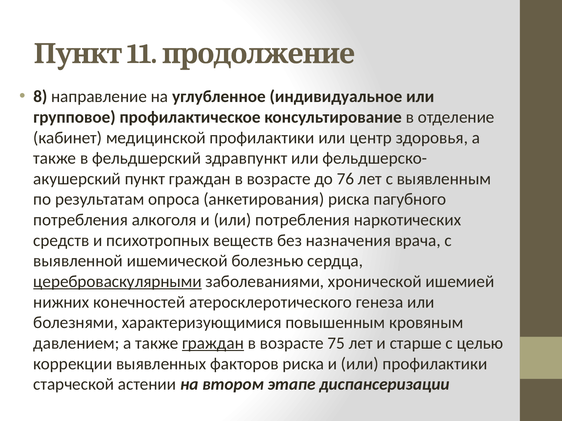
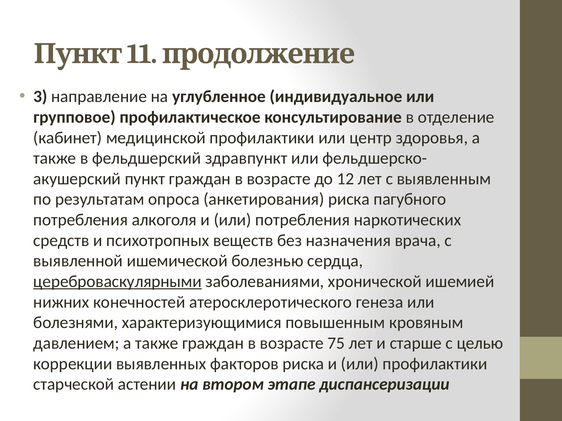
8: 8 -> 3 (40, 97)
76: 76 -> 12 (345, 179)
граждан underline: present -> none (213, 344)
